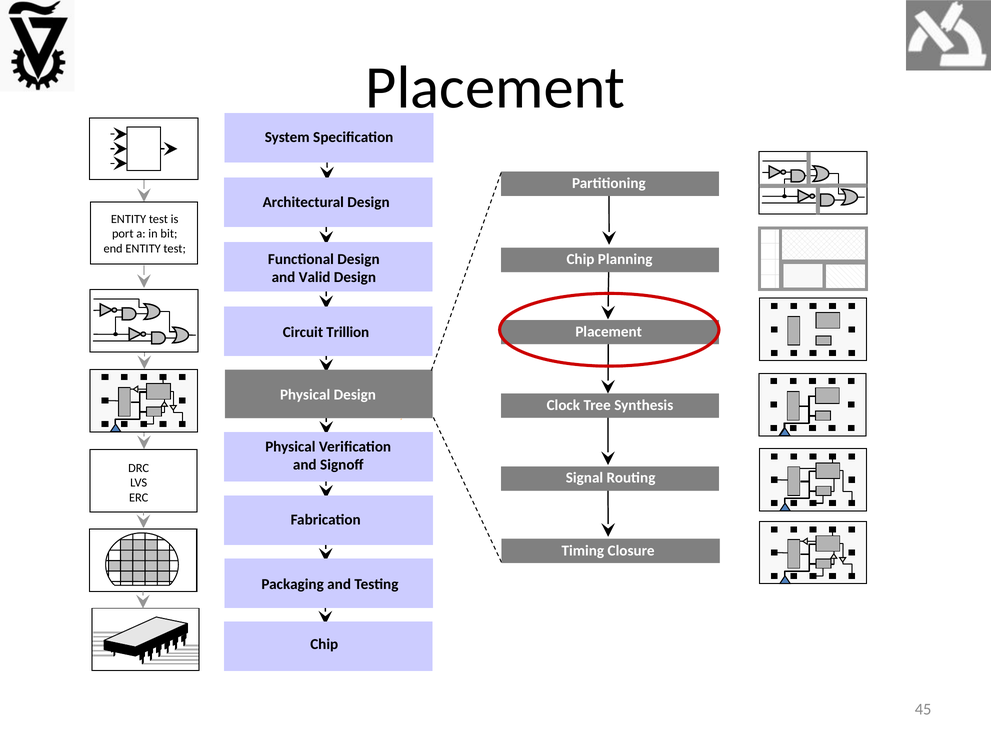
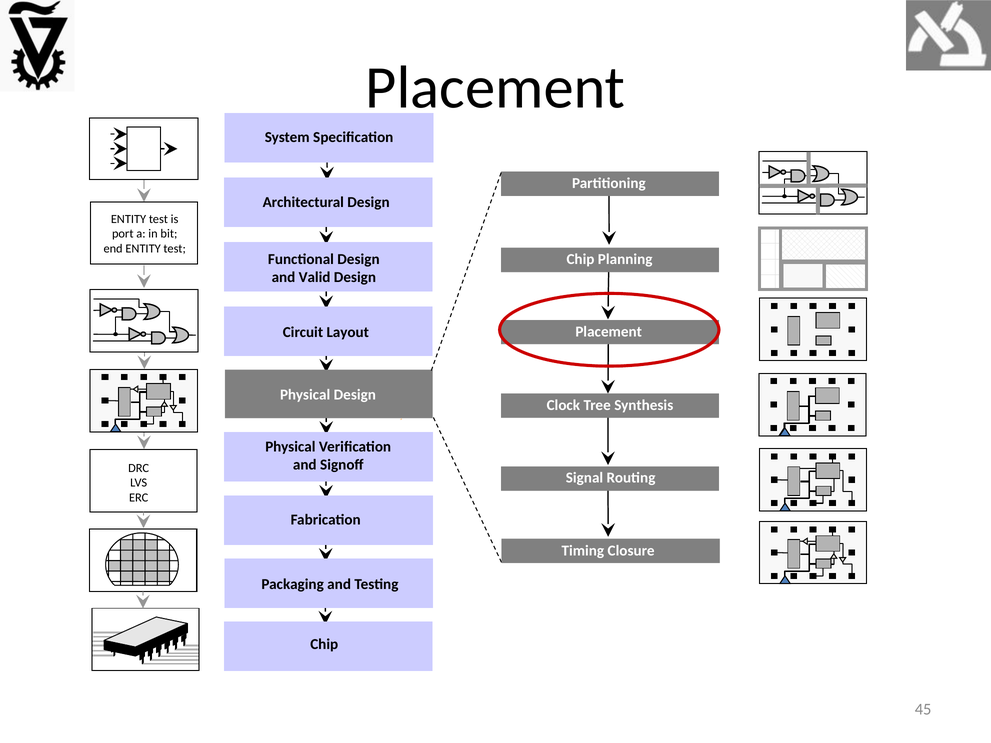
Trillion: Trillion -> Layout (348, 332)
